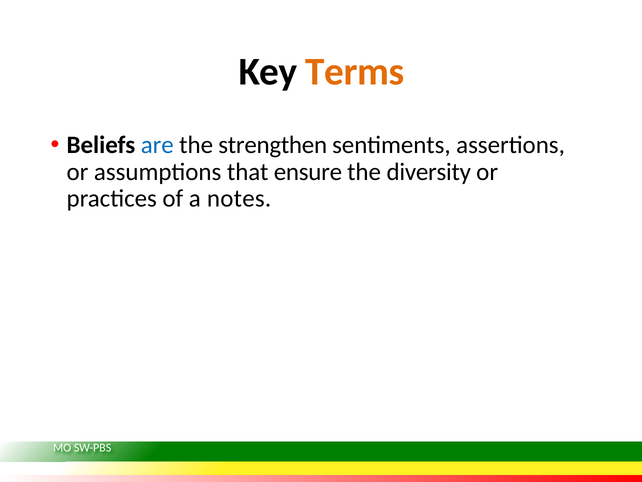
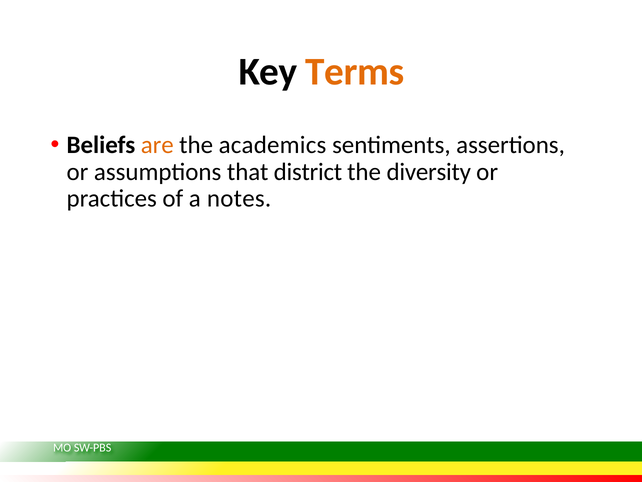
are colour: blue -> orange (157, 145)
strengthen: strengthen -> academics (273, 145)
ensure: ensure -> district (308, 172)
